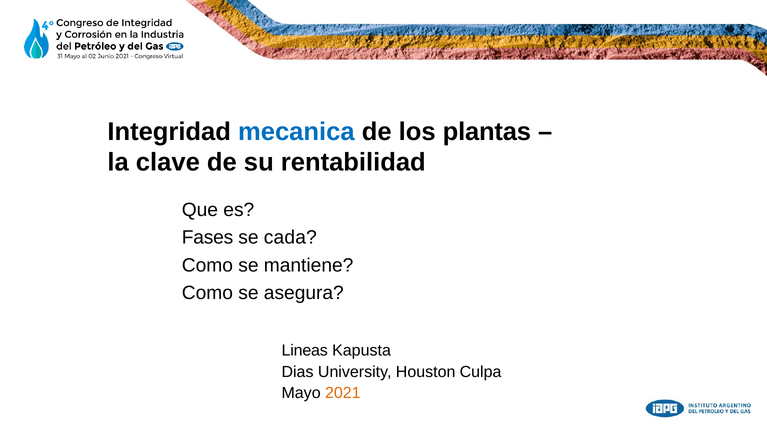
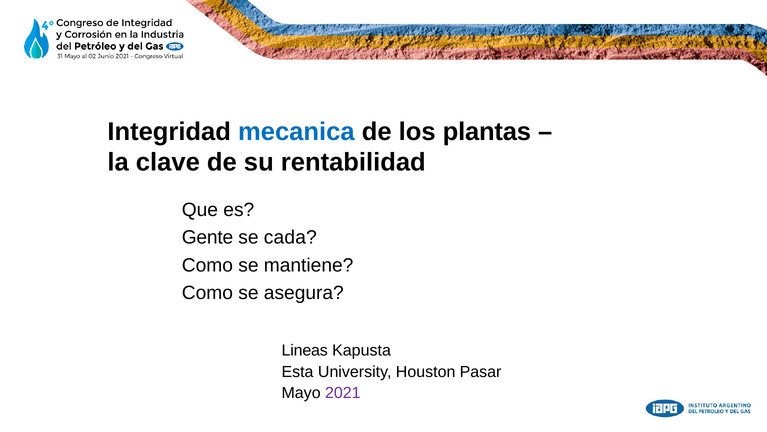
Fases: Fases -> Gente (208, 237)
Dias: Dias -> Esta (298, 371)
Culpa: Culpa -> Pasar (481, 371)
2021 colour: orange -> purple (343, 392)
